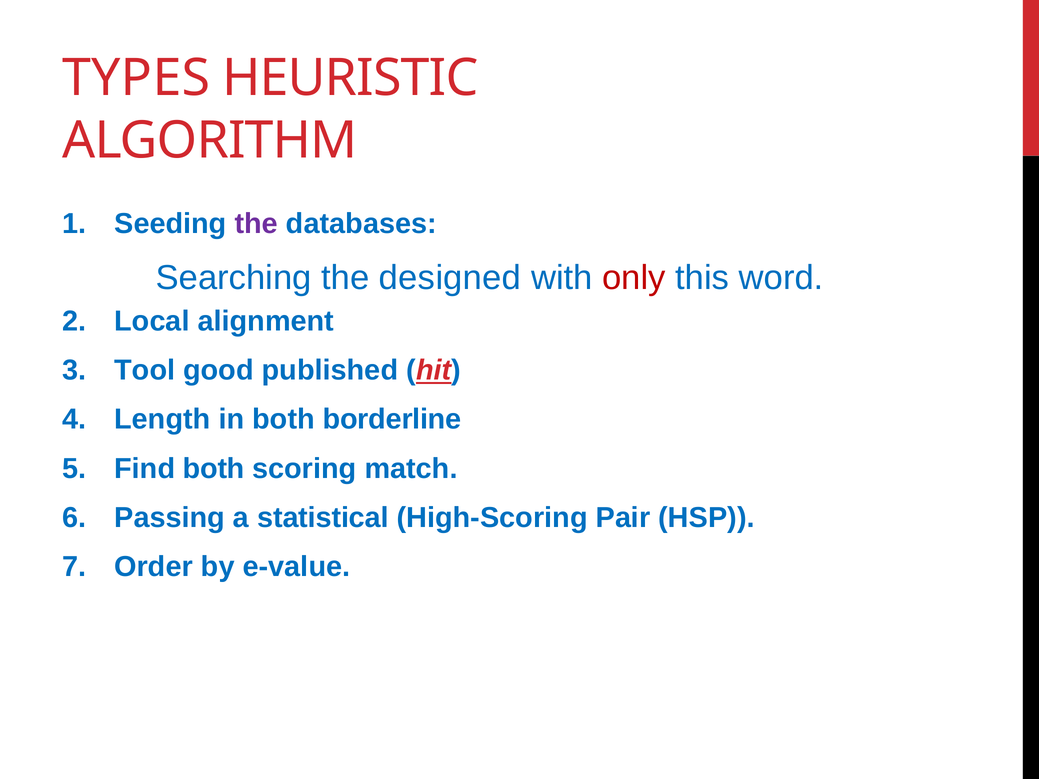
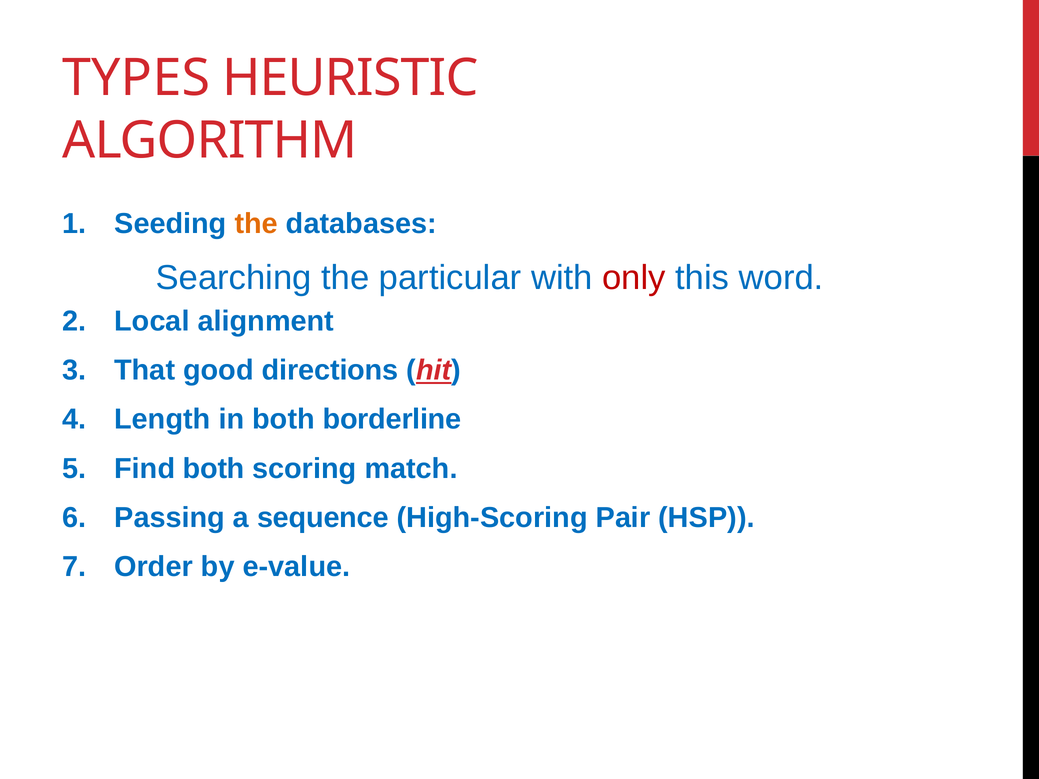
the colour: purple -> orange (256, 224)
designed: designed -> particular (450, 278)
Tool: Tool -> That (145, 370)
published: published -> directions (330, 370)
statistical: statistical -> sequence (323, 518)
